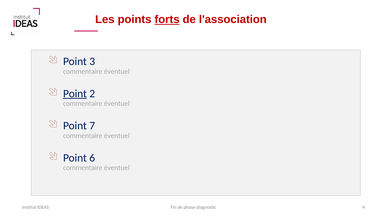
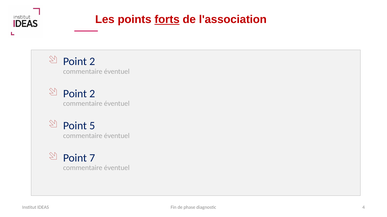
3: 3 -> 2 (92, 62)
Point underline: present -> none (75, 94)
7: 7 -> 5 (92, 126)
6: 6 -> 7 (92, 158)
